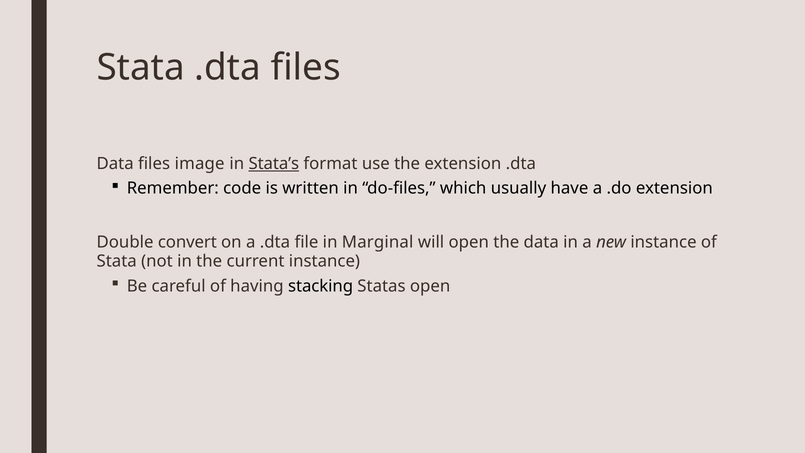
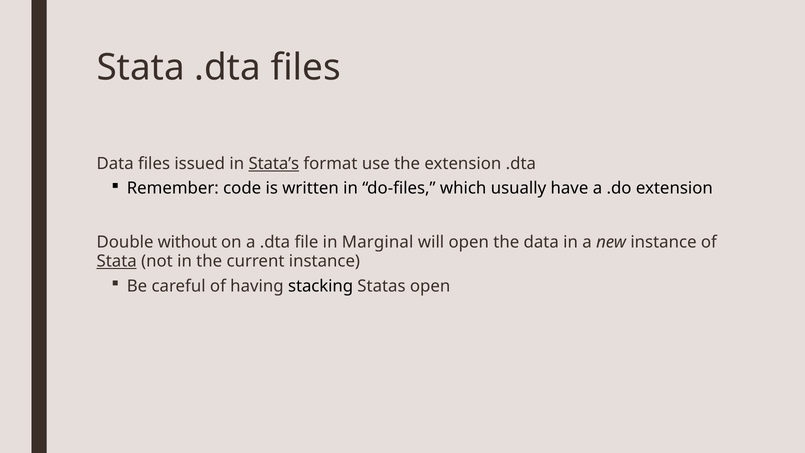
image: image -> issued (200, 164)
convert: convert -> without (187, 242)
Stata underline: none -> present (117, 261)
